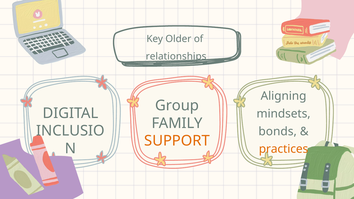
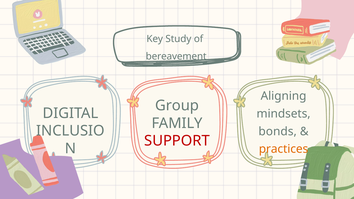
Older: Older -> Study (178, 39)
relationships: relationships -> bereavement (176, 57)
SUPPORT colour: orange -> red (177, 141)
